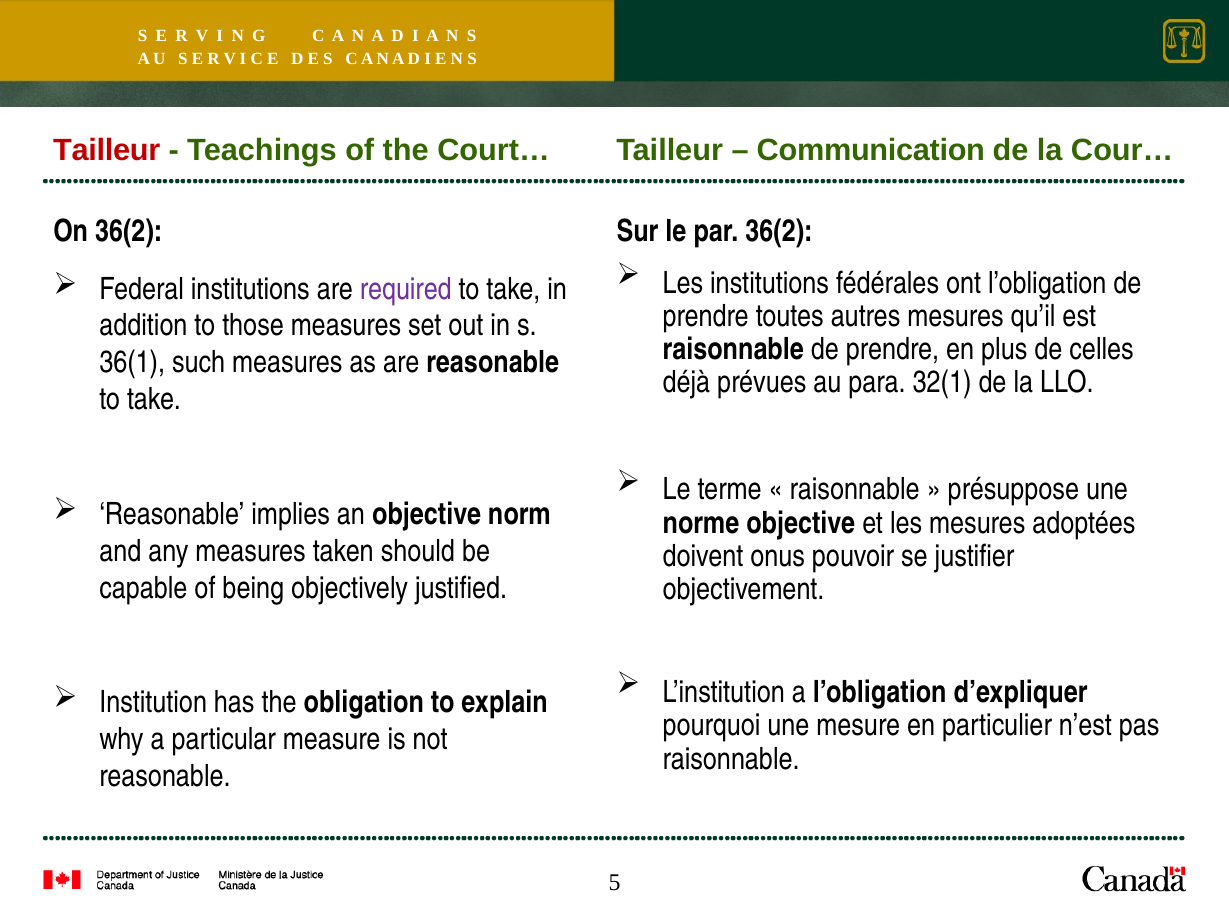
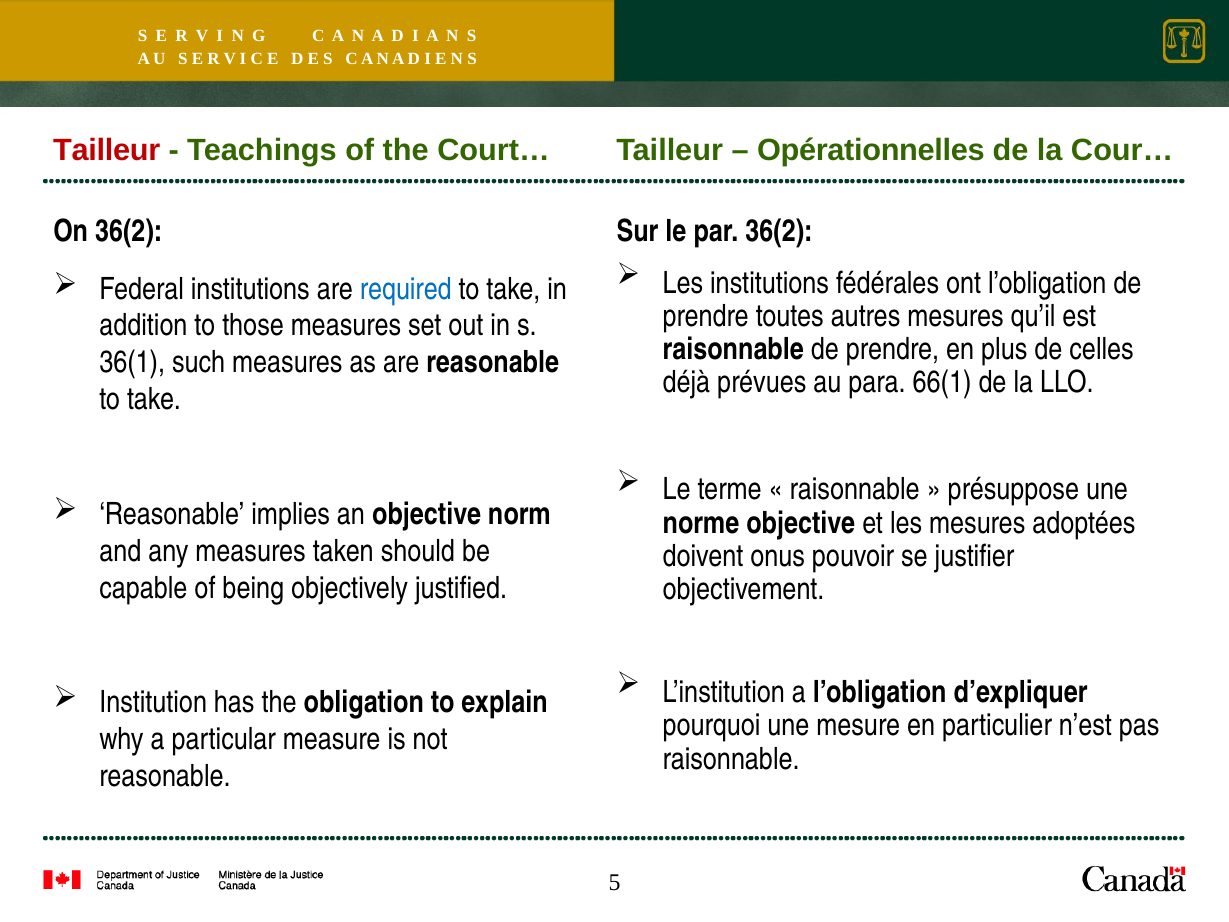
Communication: Communication -> Opérationnelles (871, 151)
required colour: purple -> blue (406, 289)
32(1: 32(1 -> 66(1 (942, 383)
